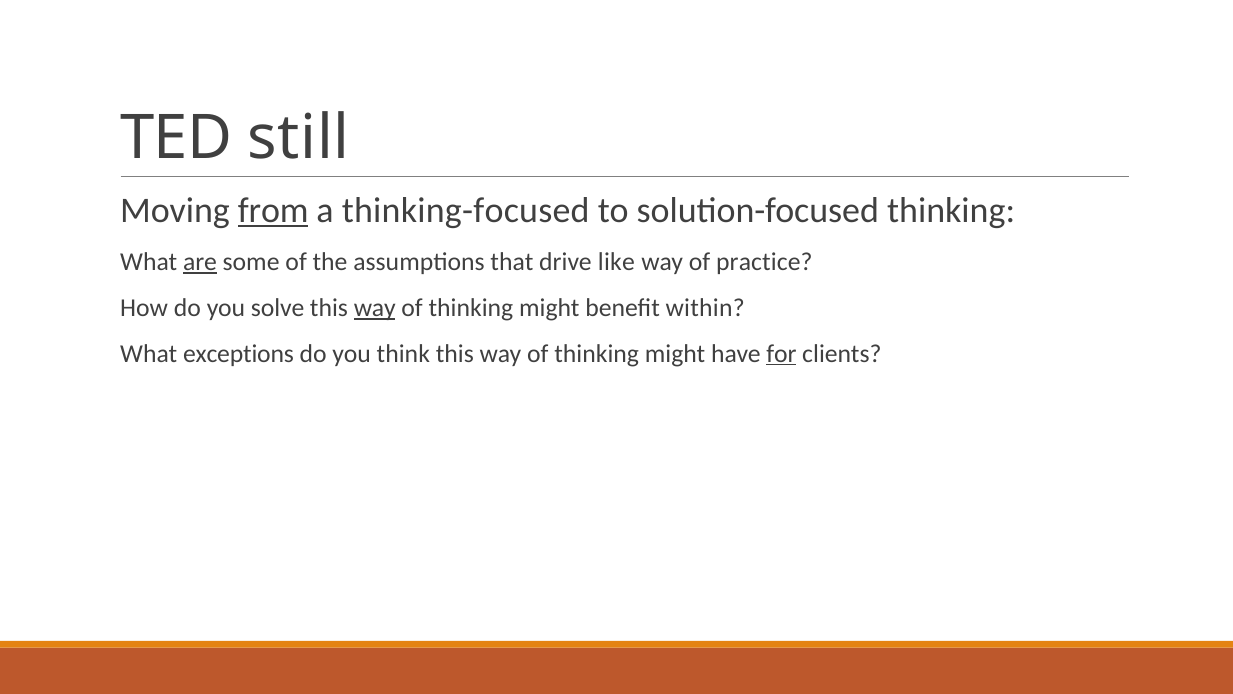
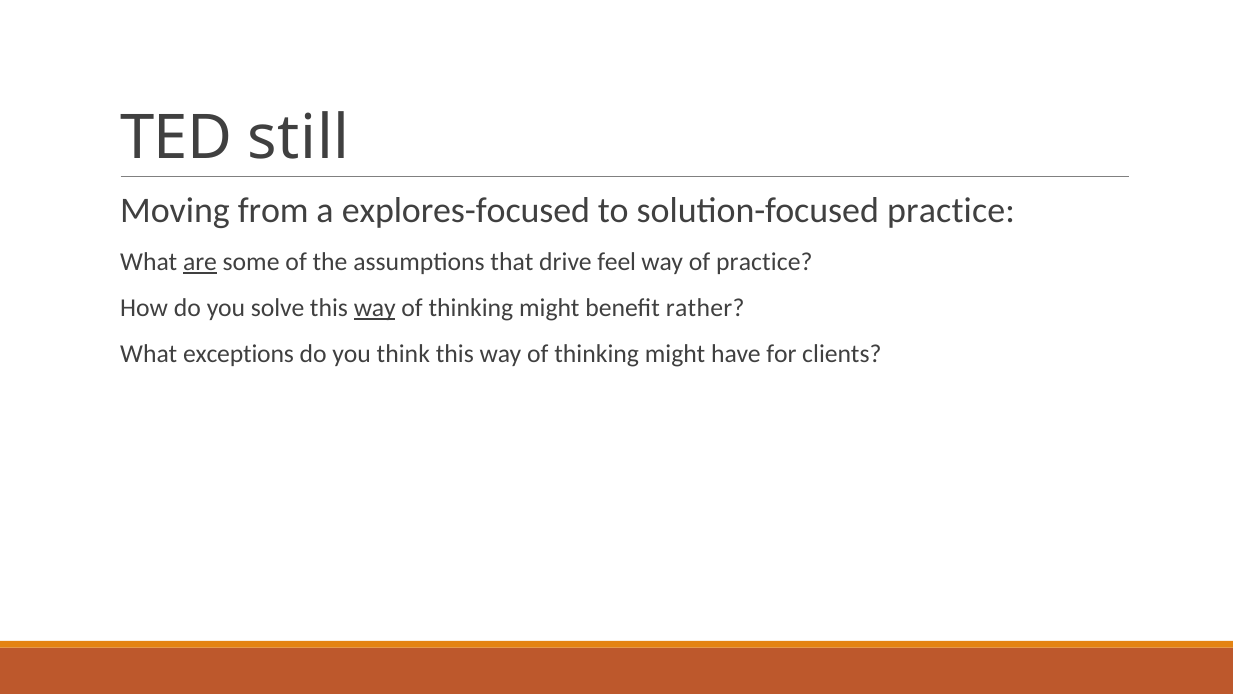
from underline: present -> none (273, 210)
thinking-focused: thinking-focused -> explores-focused (466, 210)
solution-focused thinking: thinking -> practice (951, 210)
like: like -> feel (617, 262)
within: within -> rather (705, 308)
for underline: present -> none (782, 353)
